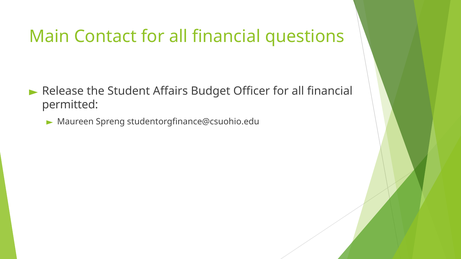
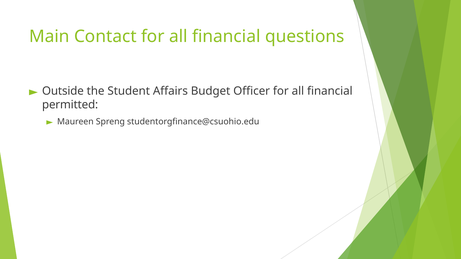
Release: Release -> Outside (63, 91)
